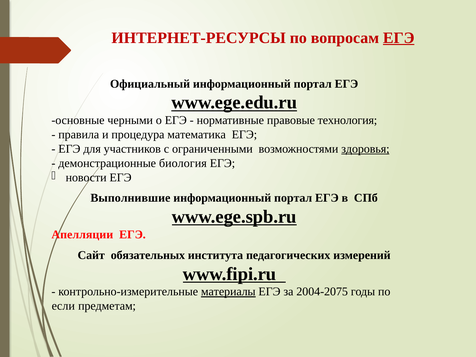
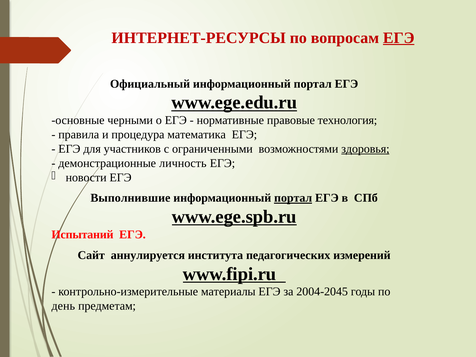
биология: биология -> личность (183, 163)
портал underline: none -> present (293, 198)
Апелляции: Апелляции -> Испытаний (82, 235)
обязательных: обязательных -> аннулируется (148, 255)
материалы underline: present -> none (228, 292)
2004-2075: 2004-2075 -> 2004-2045 (322, 292)
если: если -> день (63, 306)
